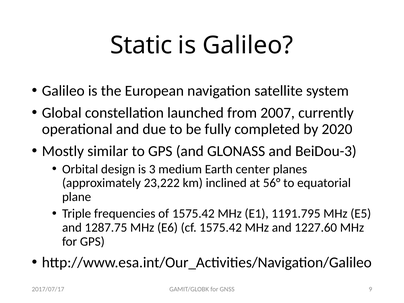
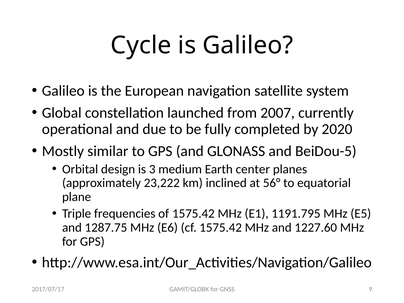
Static: Static -> Cycle (141, 45)
BeiDou-3: BeiDou-3 -> BeiDou-5 (326, 151)
